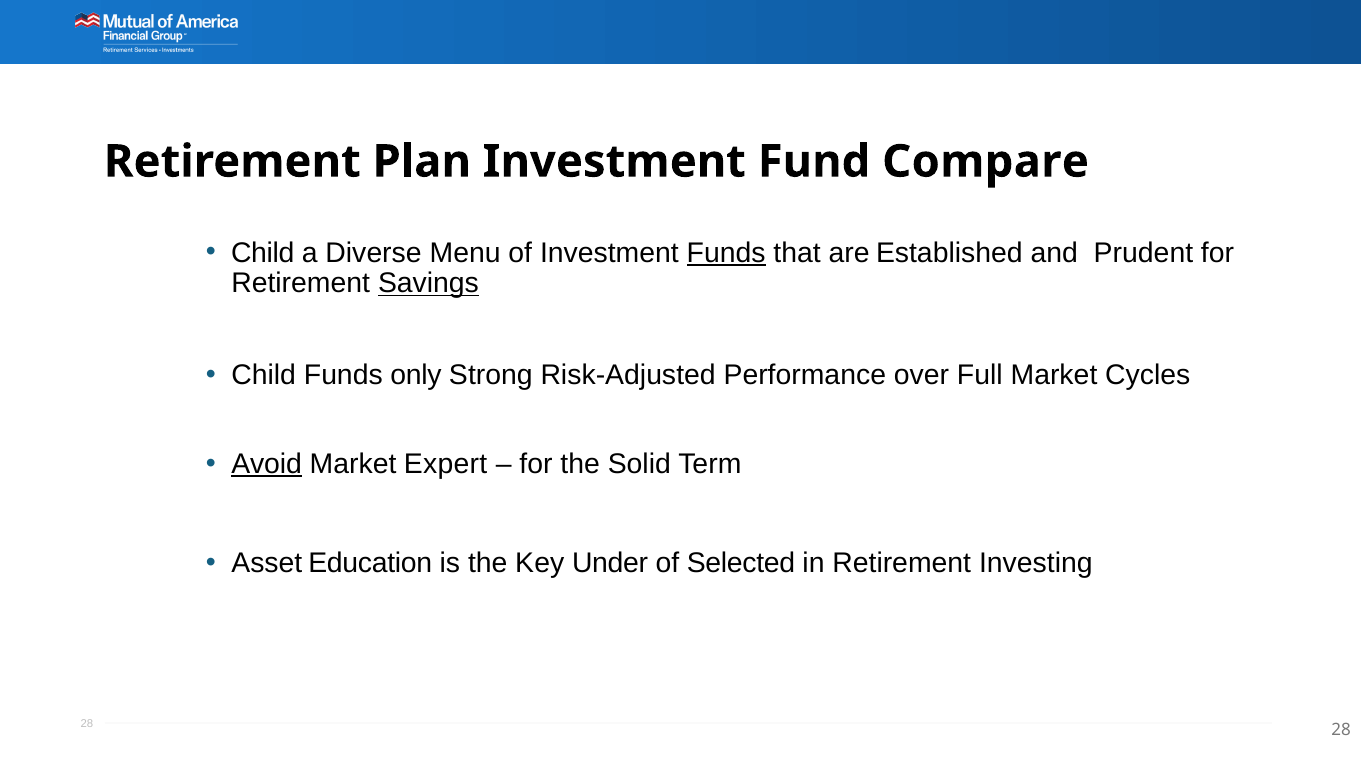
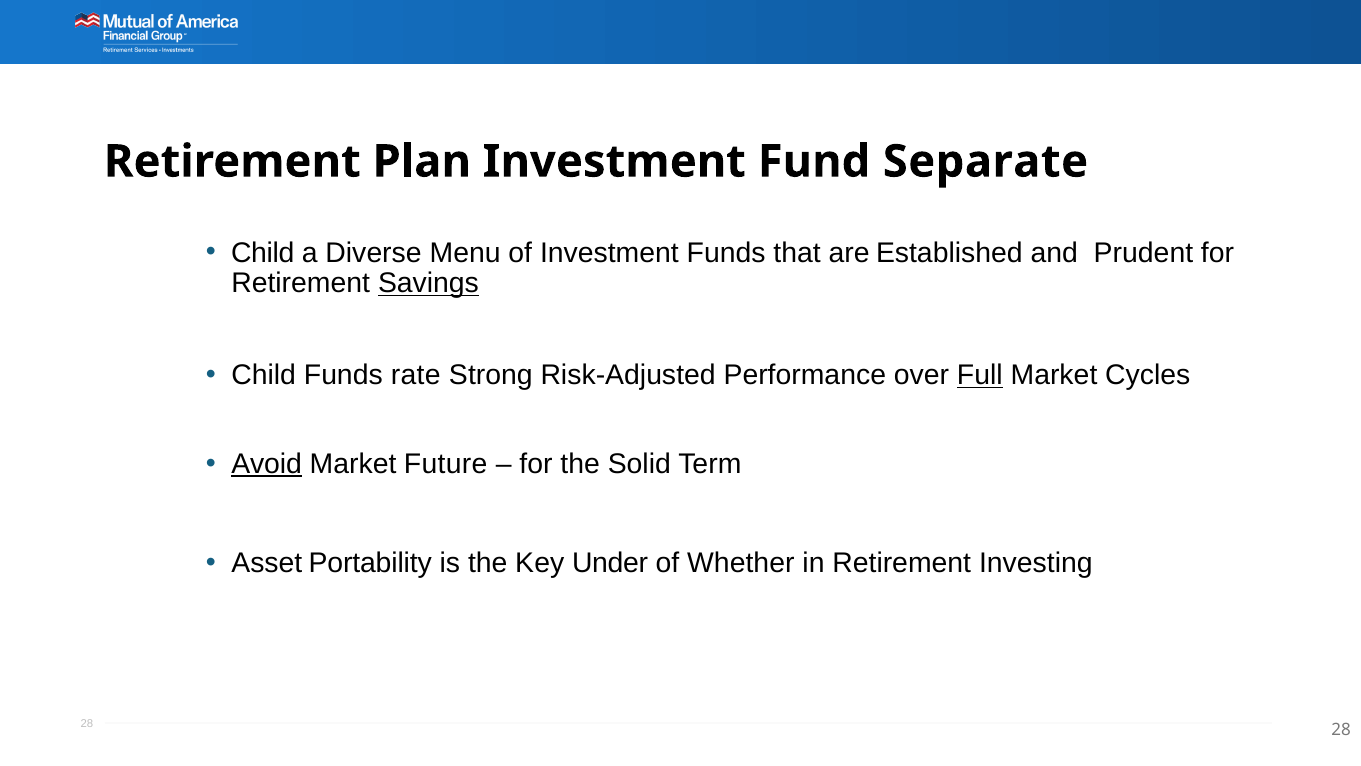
Compare: Compare -> Separate (985, 162)
Funds underline: present -> none (726, 253)
only: only -> rate (416, 375)
Full underline: none -> present (980, 375)
Expert: Expert -> Future (446, 464)
Education: Education -> Portability (370, 563)
Selected: Selected -> Whether (741, 563)
